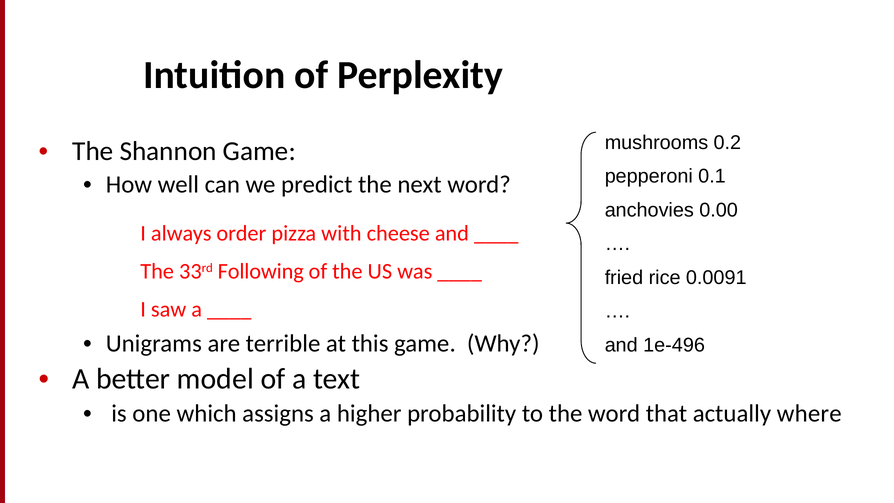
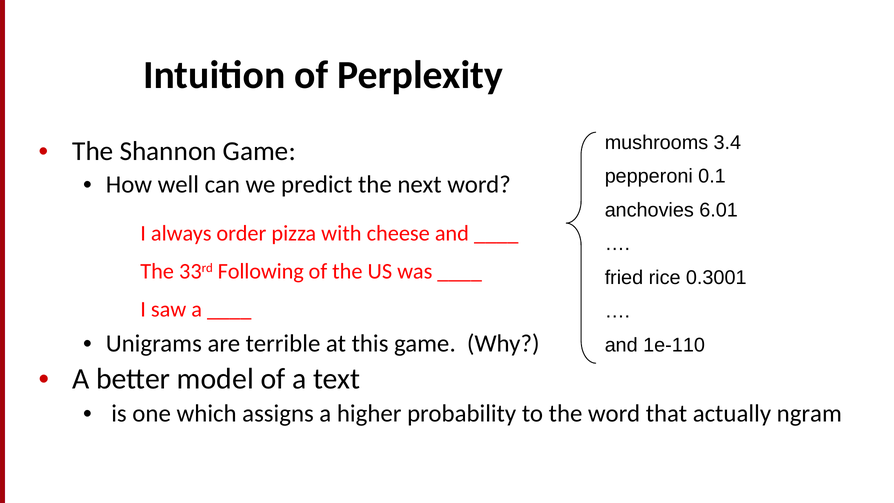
0.2: 0.2 -> 3.4 (727, 142)
0.00: 0.00 -> 6.01 (719, 210)
0.0091: 0.0091 -> 0.3001 (716, 277)
1e-496: 1e-496 -> 1e-110 (674, 345)
where: where -> ngram (809, 413)
